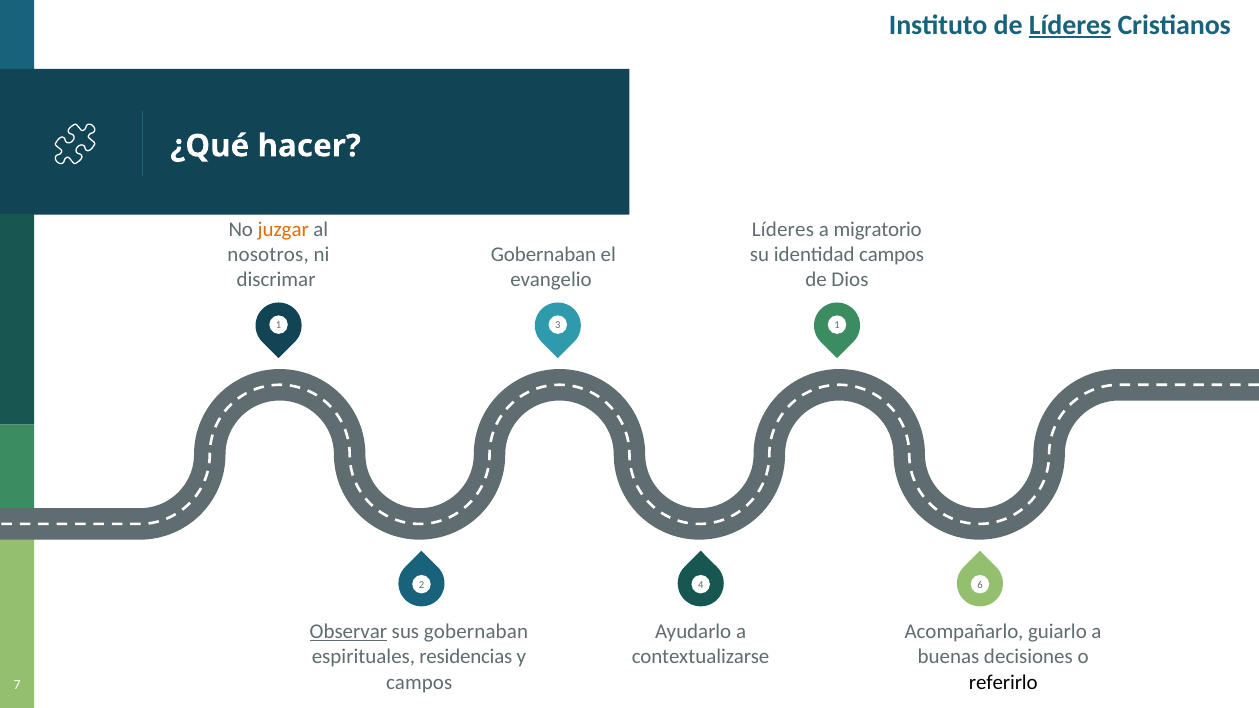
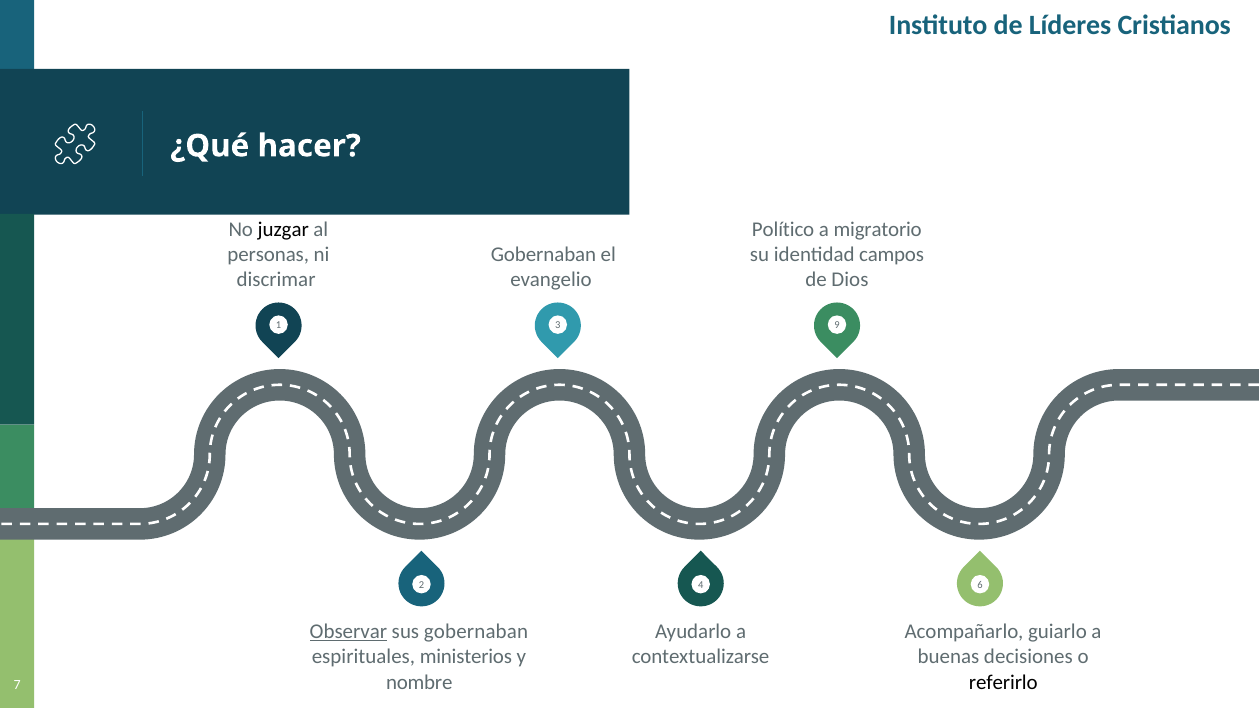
Líderes underline: present -> none (1070, 25)
juzgar colour: orange -> black (283, 230)
Líderes: Líderes -> Político (783, 230)
nosotros: nosotros -> personas (268, 255)
3 1: 1 -> 9 (837, 325)
residencias: residencias -> ministerios (466, 657)
campos: campos -> nombre (419, 682)
